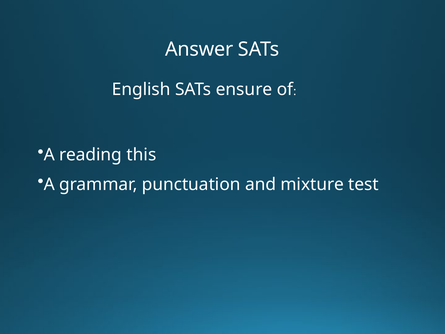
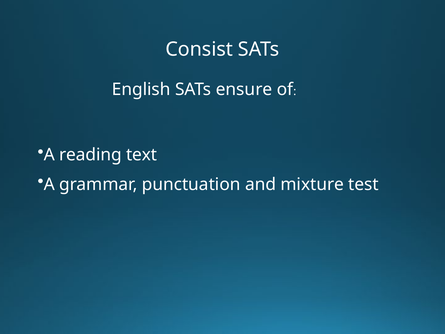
Answer: Answer -> Consist (199, 49)
this: this -> text (142, 155)
